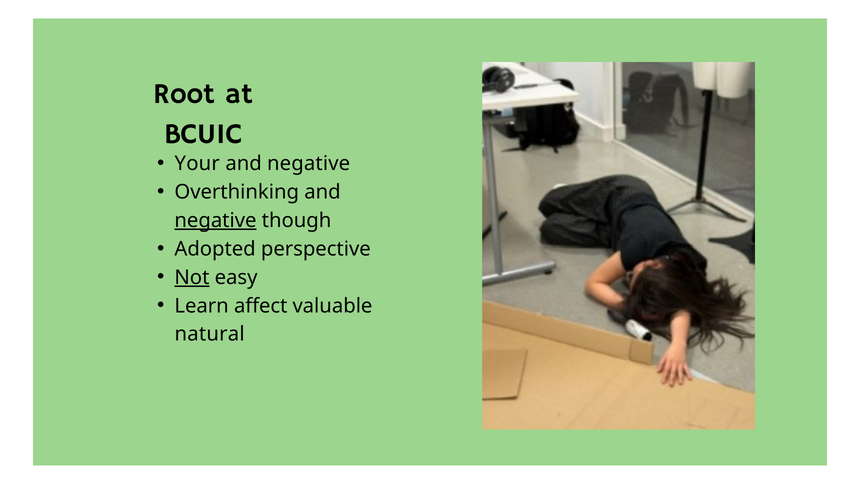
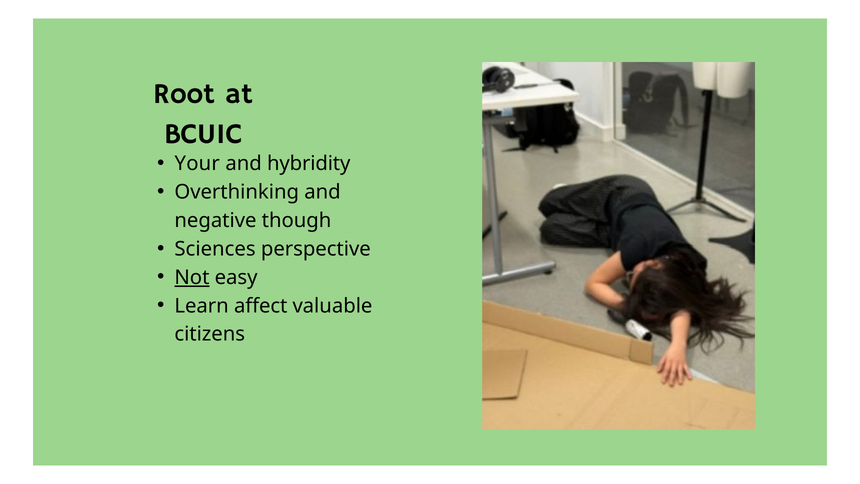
negative: negative -> hybridity (309, 164)
negative underline: present -> none (215, 220)
Adopted: Adopted -> Sciences (215, 249)
natural: natural -> citizens (210, 334)
